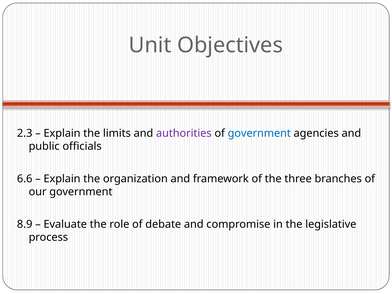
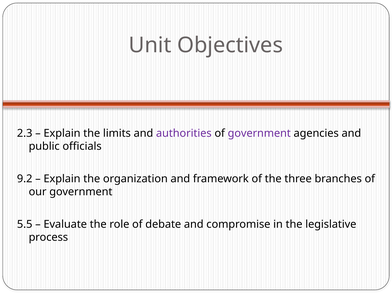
government colour: blue -> purple (259, 133)
6.6: 6.6 -> 9.2 (25, 179)
8.9: 8.9 -> 5.5 (25, 224)
